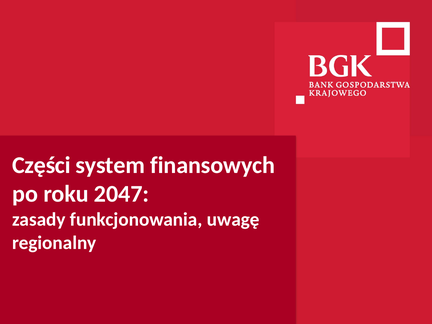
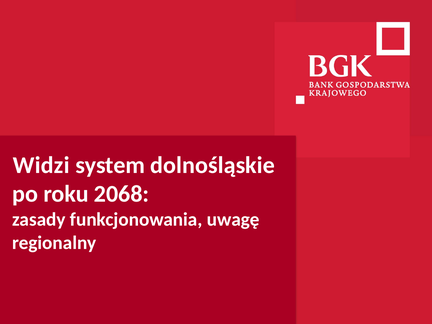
Części: Części -> Widzi (41, 165)
finansowych: finansowych -> dolnośląskie (213, 165)
2047: 2047 -> 2068 (122, 194)
